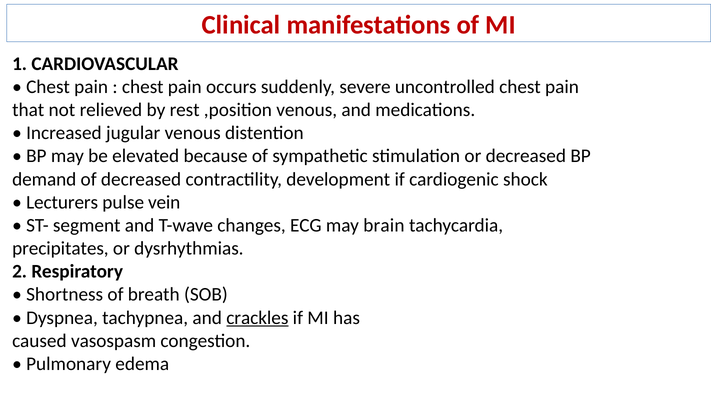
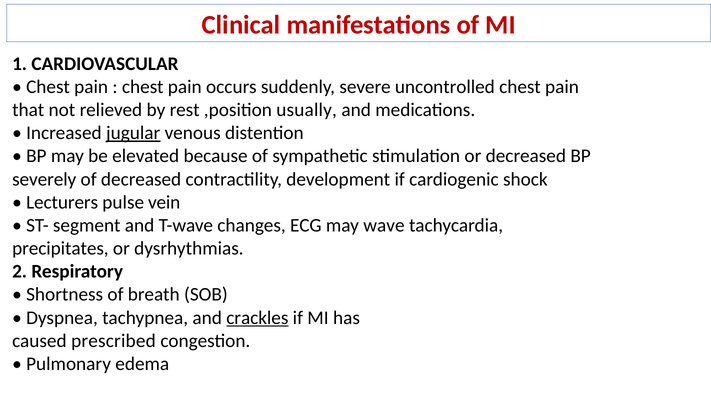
,position venous: venous -> usually (307, 110)
jugular underline: none -> present (133, 133)
demand: demand -> severely (44, 179)
brain: brain -> wave (384, 225)
vasospasm: vasospasm -> prescribed (113, 341)
